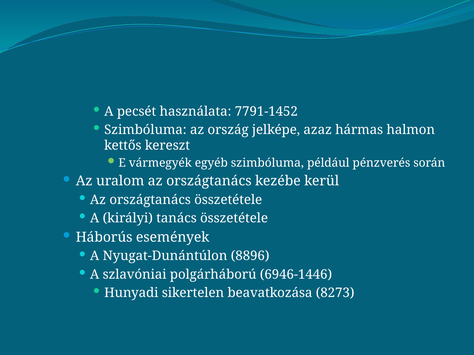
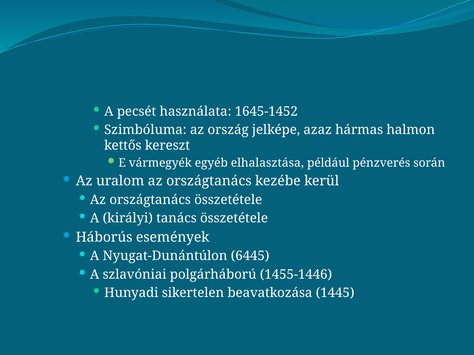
7791-1452: 7791-1452 -> 1645-1452 (266, 111)
egyéb szimbóluma: szimbóluma -> elhalasztása (267, 163)
8896: 8896 -> 6445 (250, 256)
6946-1446: 6946-1446 -> 1455-1446 (296, 275)
8273: 8273 -> 1445 (335, 293)
